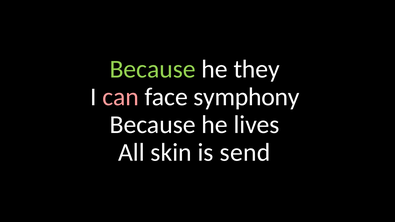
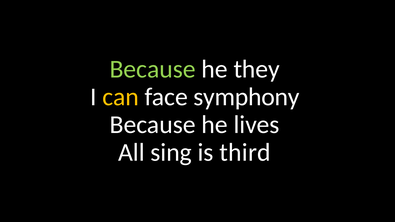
can colour: pink -> yellow (121, 97)
skin: skin -> sing (171, 153)
send: send -> third (245, 153)
